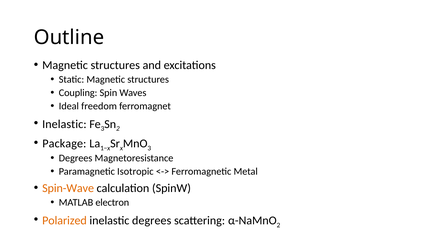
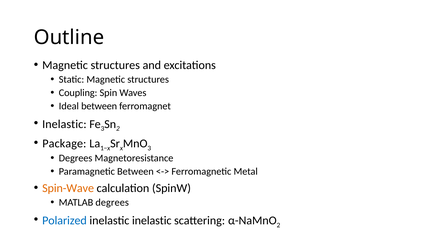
Ideal freedom: freedom -> between (99, 106)
Paramagnetic Isotropic: Isotropic -> Between (135, 171)
MATLAB electron: electron -> degrees (112, 202)
Polarized colour: orange -> blue (64, 220)
inelastic degrees: degrees -> inelastic (152, 220)
